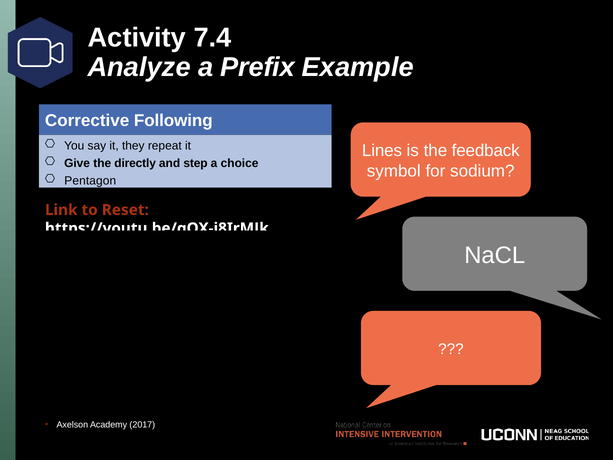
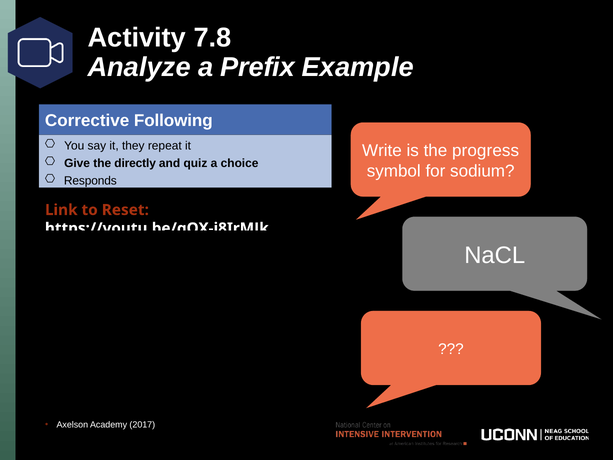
7.4: 7.4 -> 7.8 (213, 38)
Lines: Lines -> Write (382, 150)
feedback: feedback -> progress (486, 150)
step: step -> quiz (195, 163)
Pentagon: Pentagon -> Responds (90, 181)
